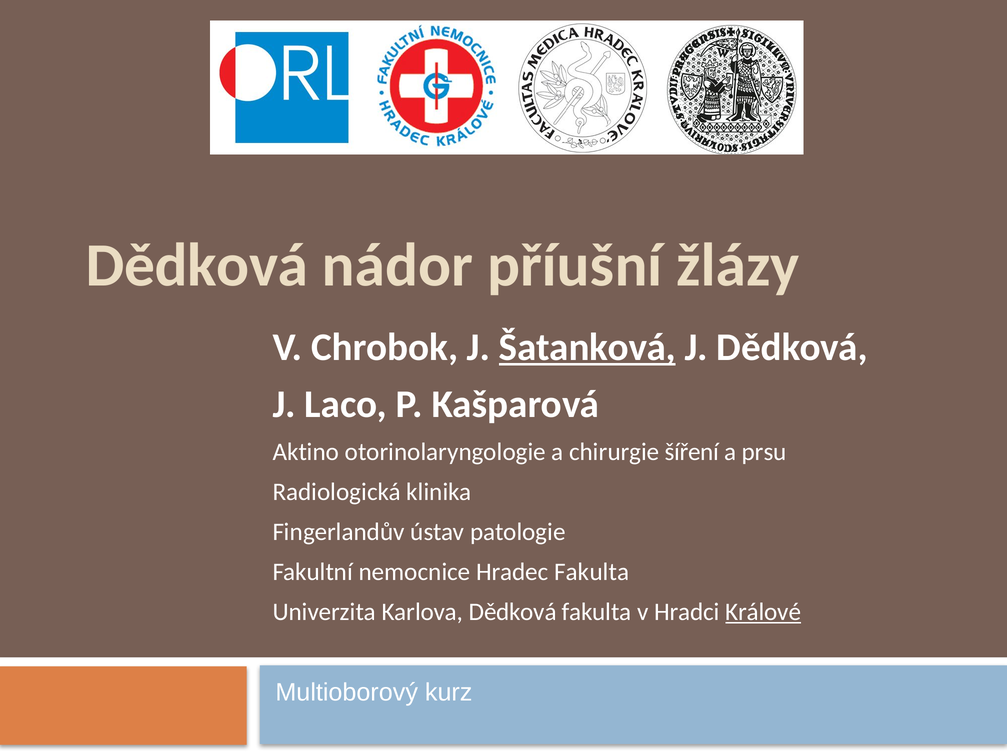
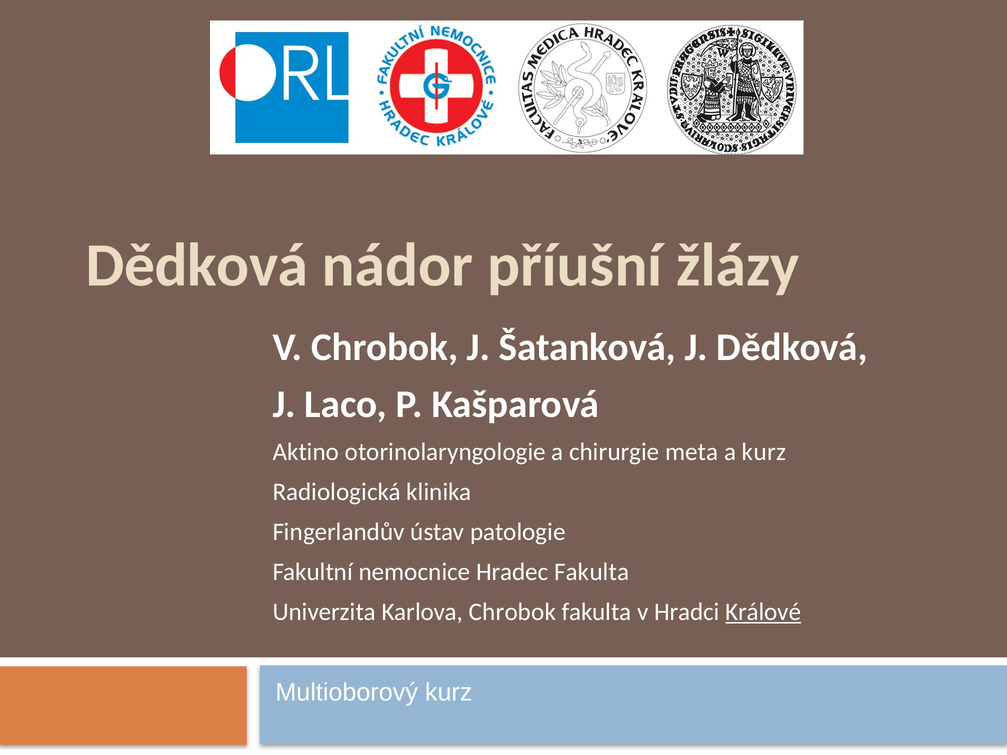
Šatanková underline: present -> none (587, 348)
šíření: šíření -> meta (692, 452)
a prsu: prsu -> kurz (764, 452)
Karlova Dědková: Dědková -> Chrobok (513, 612)
